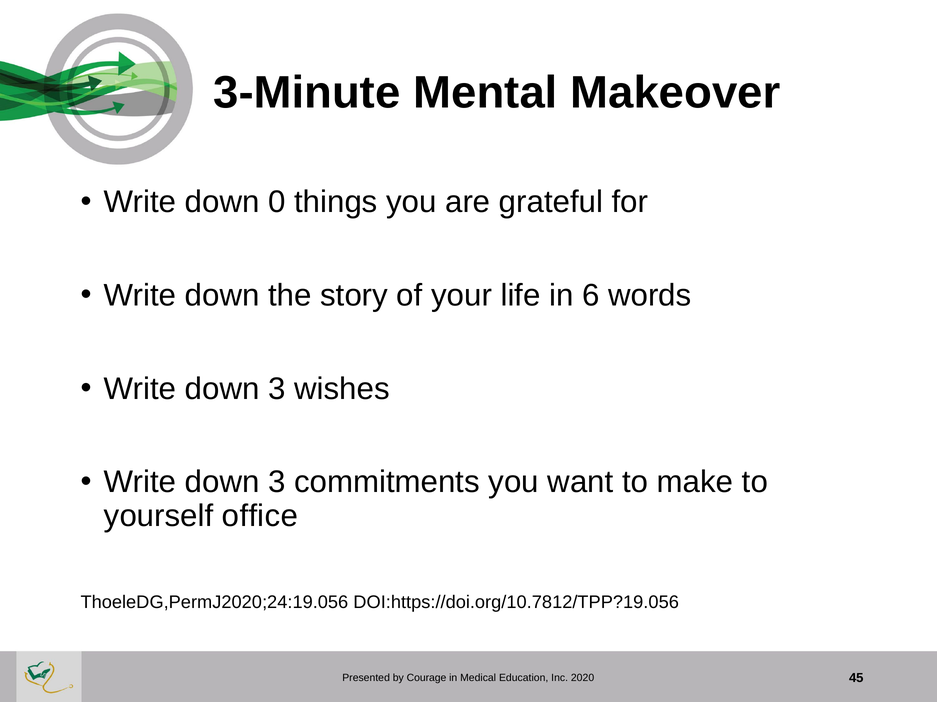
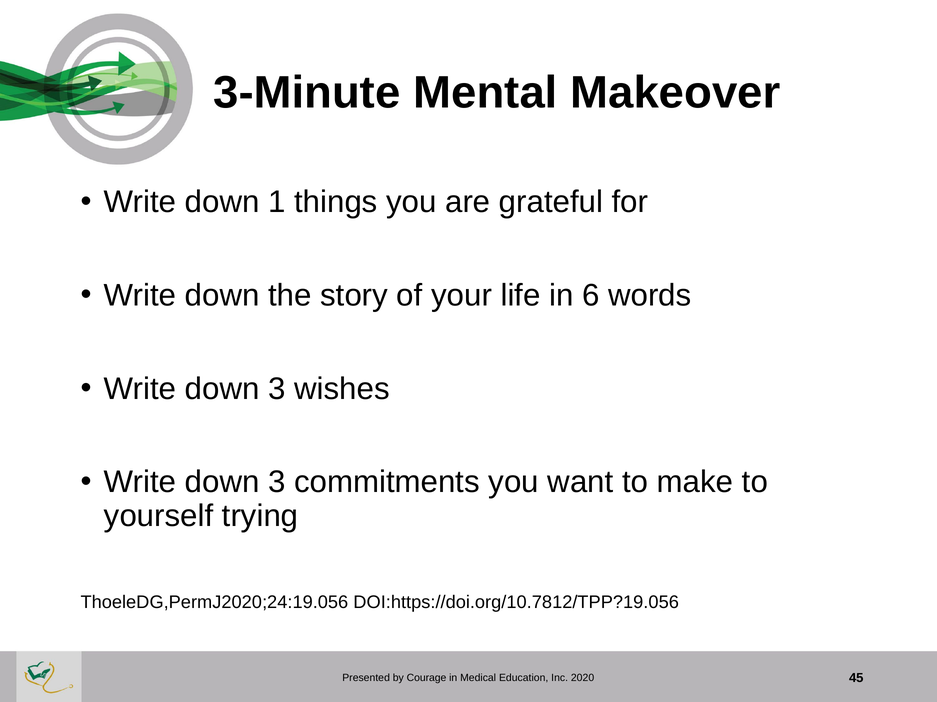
0: 0 -> 1 (277, 202)
office: office -> trying (260, 516)
